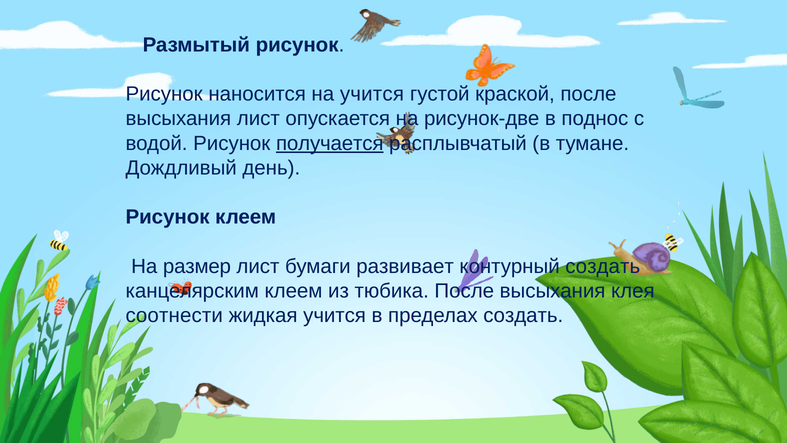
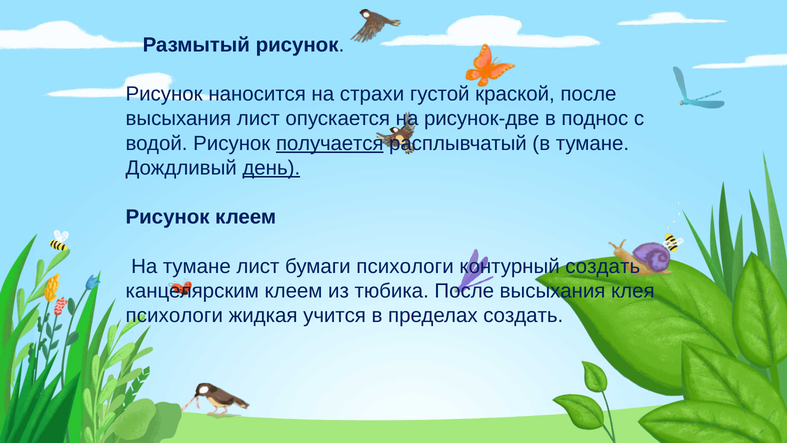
на учится: учится -> страхи (372, 94)
день underline: none -> present (271, 168)
На размер: размер -> тумане (197, 266)
бумаги развивает: развивает -> психологи (405, 266)
соотнести: соотнести -> психологи (174, 315)
